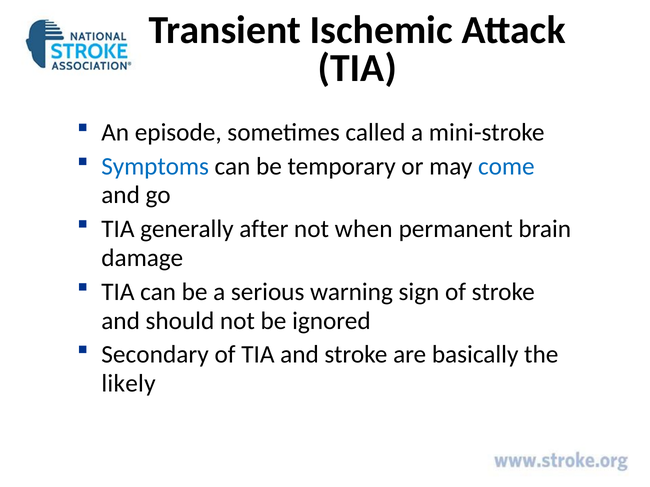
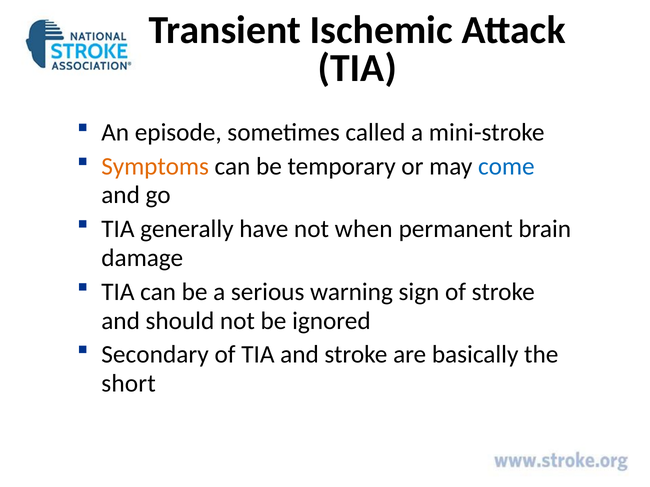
Symptoms colour: blue -> orange (155, 166)
after: after -> have (264, 229)
likely: likely -> short (129, 384)
